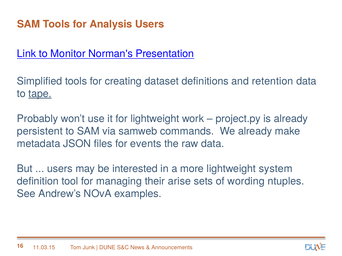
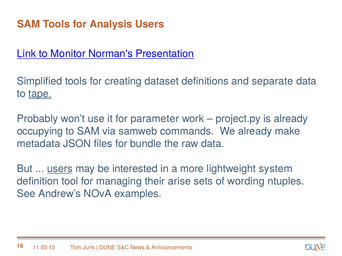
retention: retention -> separate (272, 81)
for lightweight: lightweight -> parameter (155, 119)
persistent: persistent -> occupying (40, 131)
events: events -> bundle (146, 144)
users underline: none -> present (60, 169)
